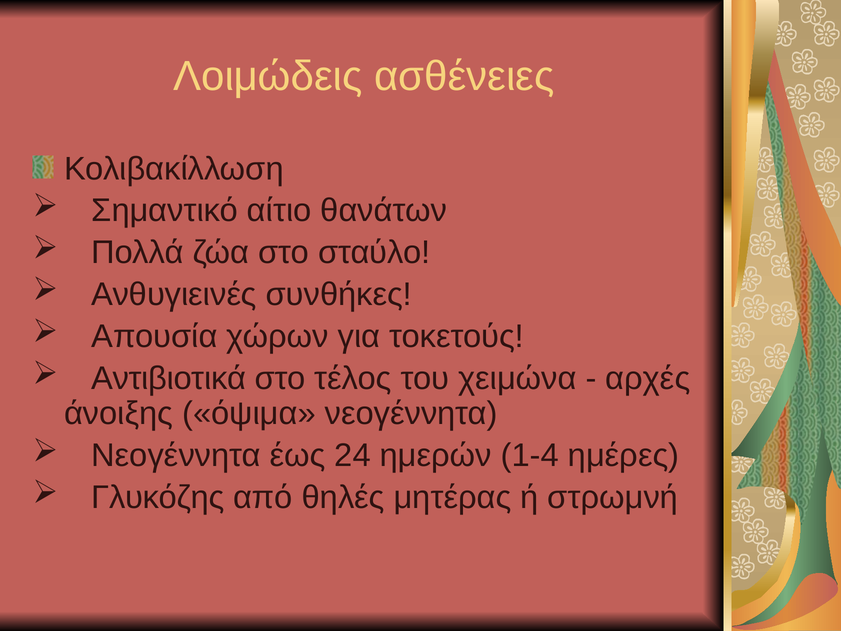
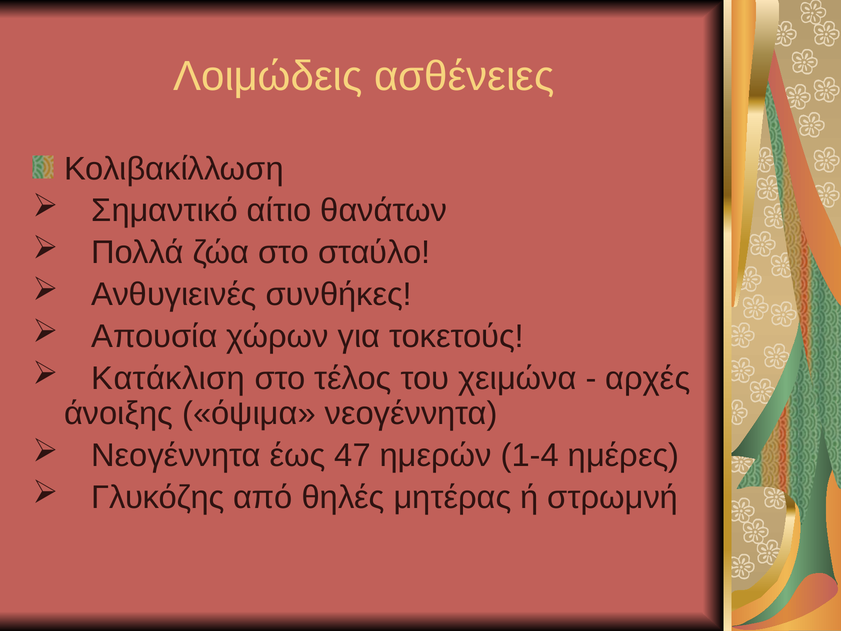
Αντιβιοτικά: Αντιβιοτικά -> Κατάκλιση (168, 378)
24: 24 -> 47 (353, 455)
